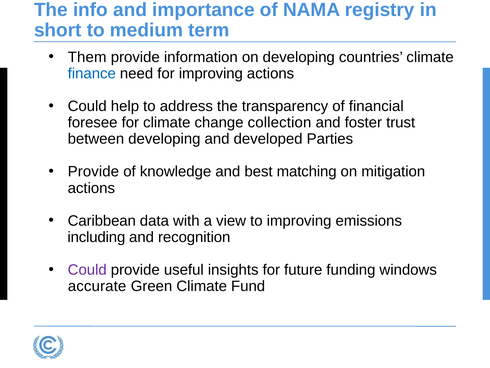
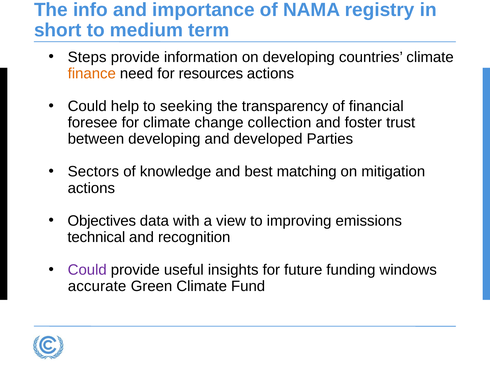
Them: Them -> Steps (87, 57)
finance colour: blue -> orange (92, 73)
for improving: improving -> resources (211, 73)
address: address -> seeking (186, 106)
Provide: Provide -> Sectors (93, 171)
Caribbean: Caribbean -> Objectives (102, 220)
including: including -> technical (96, 237)
